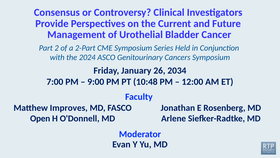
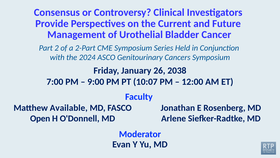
2034: 2034 -> 2038 (177, 70)
10:48: 10:48 -> 10:07 (145, 82)
Improves: Improves -> Available (69, 108)
